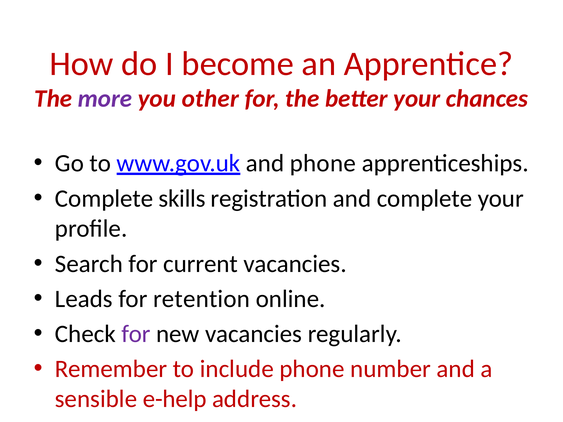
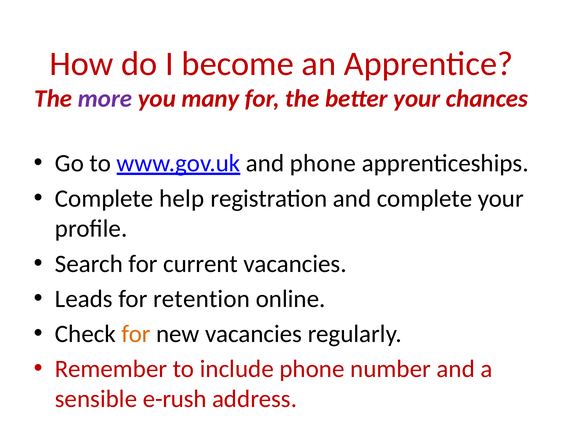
other: other -> many (211, 99)
skills: skills -> help (182, 199)
for colour: purple -> orange (136, 334)
e-help: e-help -> e-rush (175, 399)
